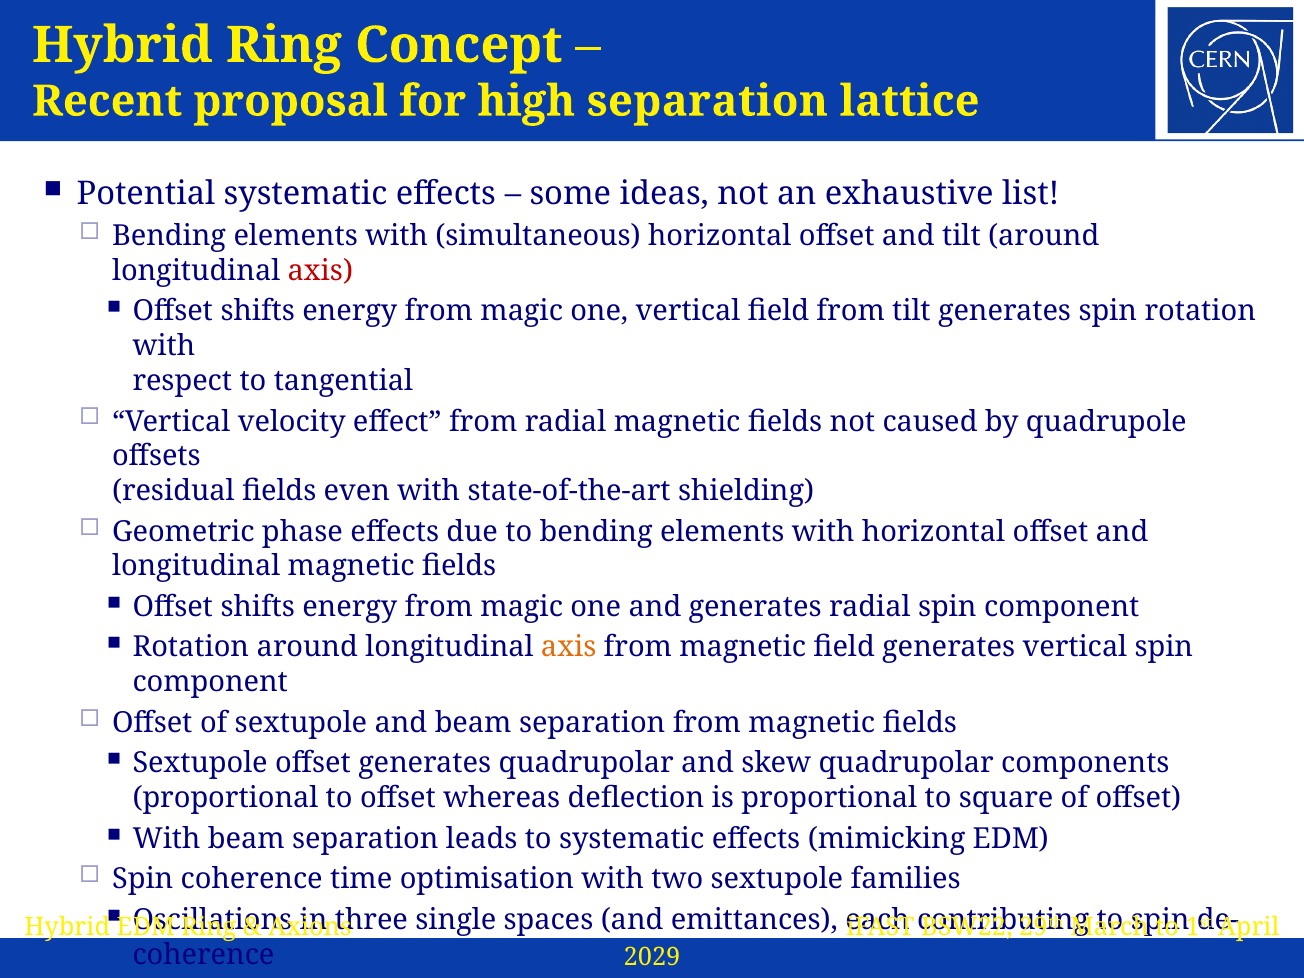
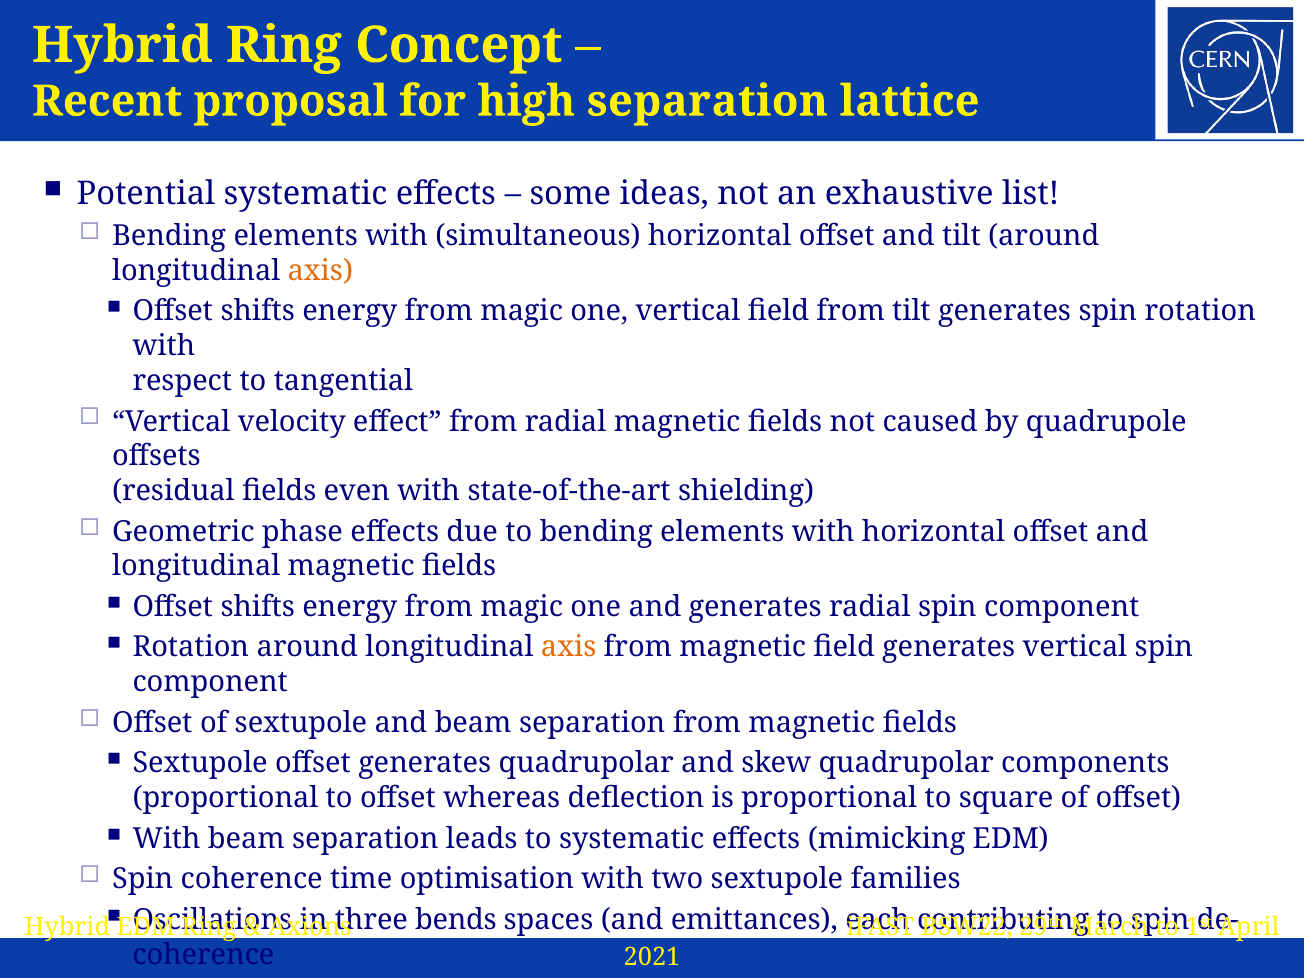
axis colour: red -> orange (320, 271)
single: single -> bends (456, 920)
2029: 2029 -> 2021 (652, 958)
